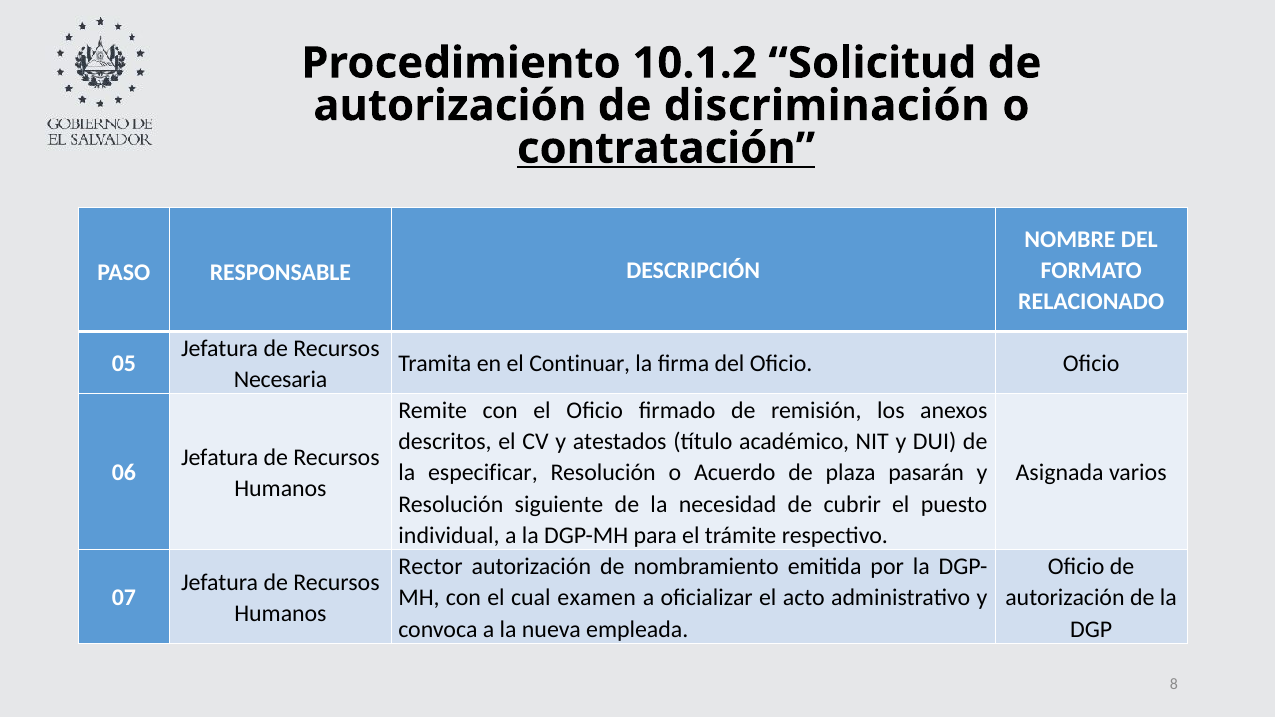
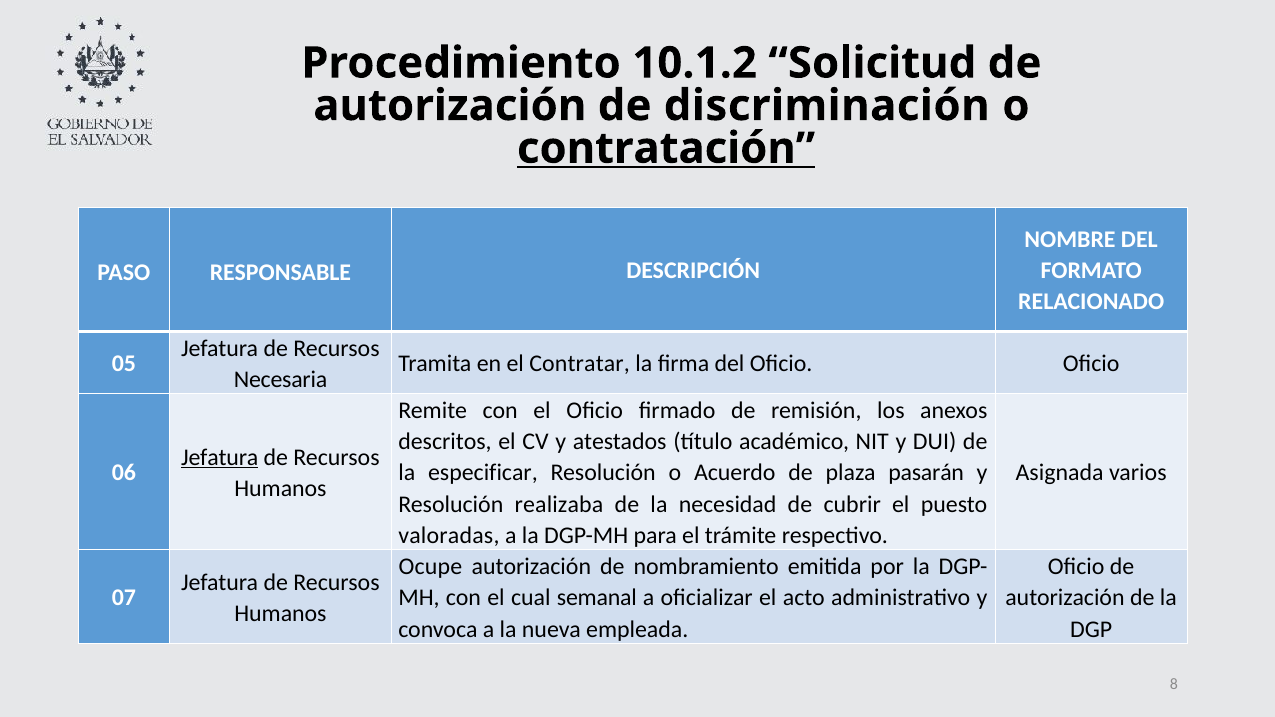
Continuar: Continuar -> Contratar (580, 364)
Jefatura underline: none -> present (220, 458)
siguiente: siguiente -> realizaba (559, 504)
individual: individual -> valoradas (449, 536)
Rector: Rector -> Ocupe (430, 567)
examen: examen -> semanal (597, 598)
